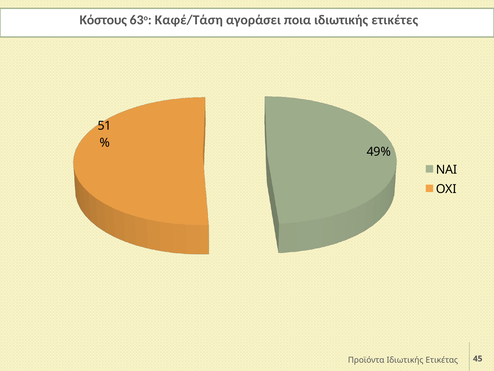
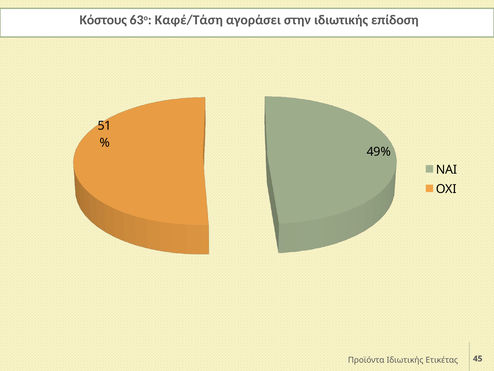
ποια: ποια -> στην (297, 20)
ετικέτες: ετικέτες -> επίδοση (395, 20)
